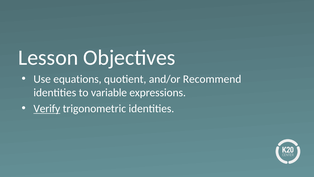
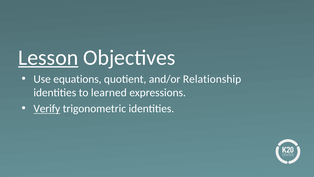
Lesson underline: none -> present (48, 57)
Recommend: Recommend -> Relationship (212, 79)
variable: variable -> learned (109, 92)
